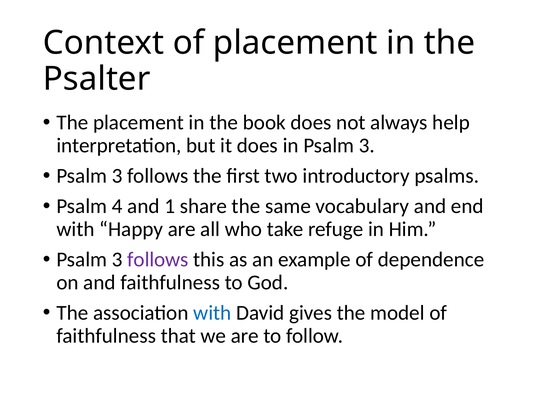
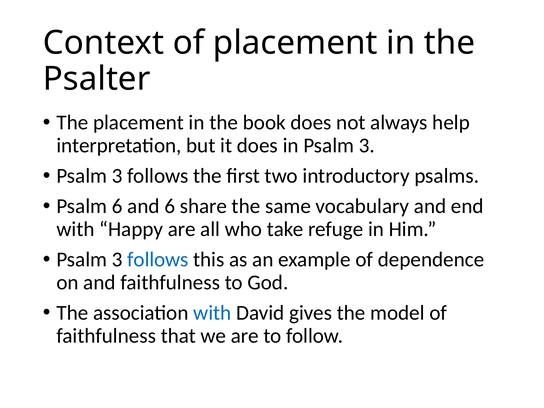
Psalm 4: 4 -> 6 (117, 206)
and 1: 1 -> 6 (170, 206)
follows colour: purple -> blue (158, 260)
